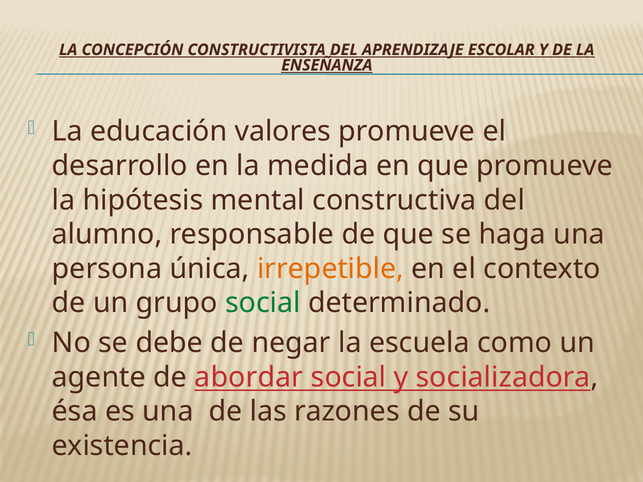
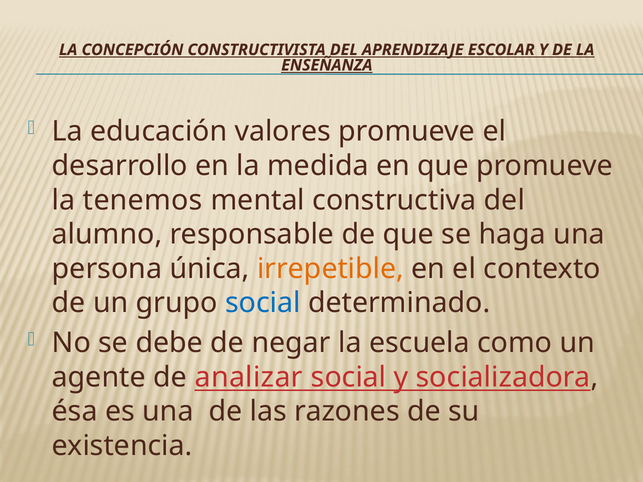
hipótesis: hipótesis -> tenemos (143, 200)
social colour: green -> blue (263, 303)
abordar: abordar -> analizar (249, 377)
